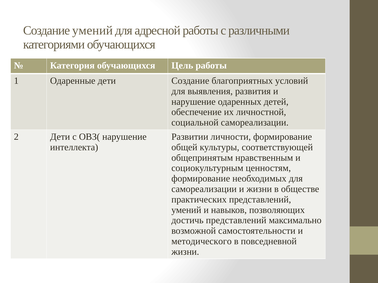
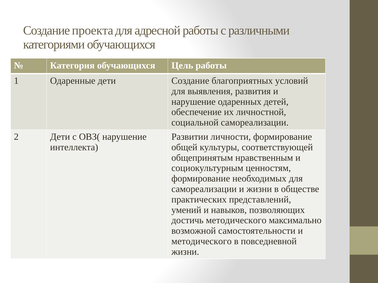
Создание умений: умений -> проекта (93, 31)
достичь представлений: представлений -> методического (236, 221)
